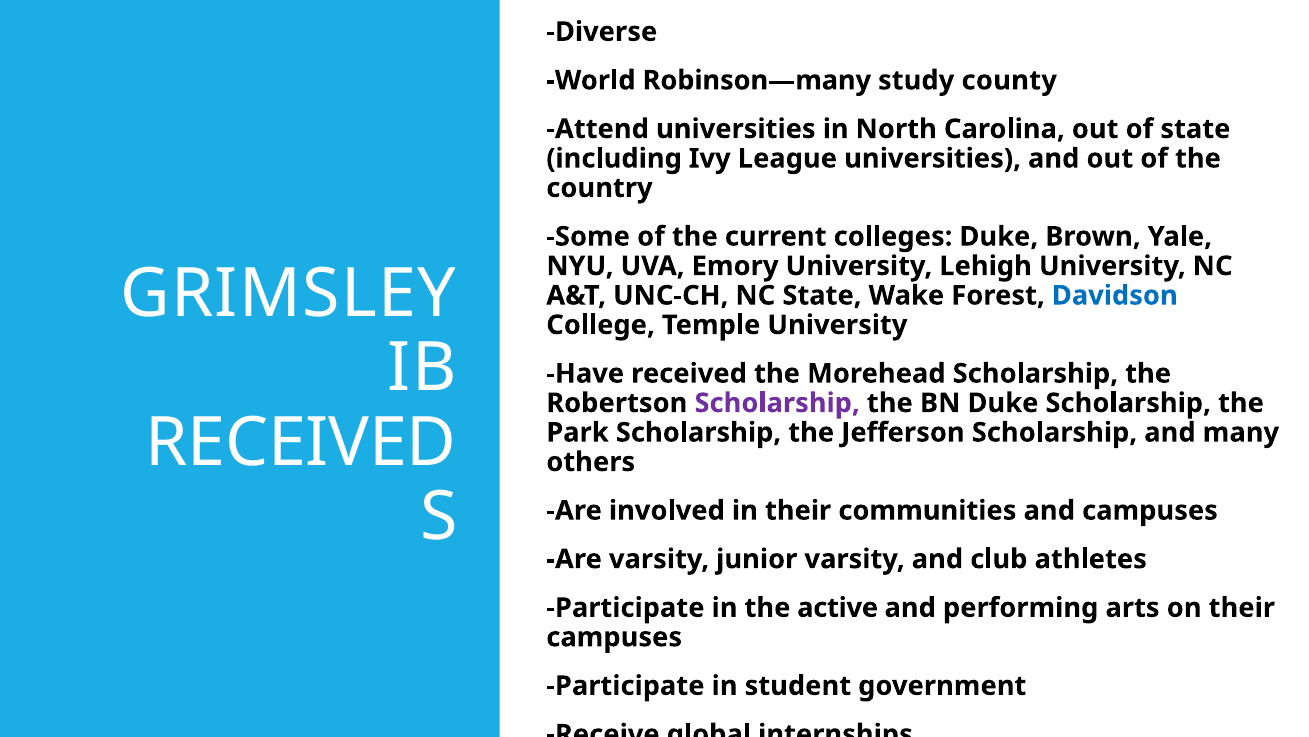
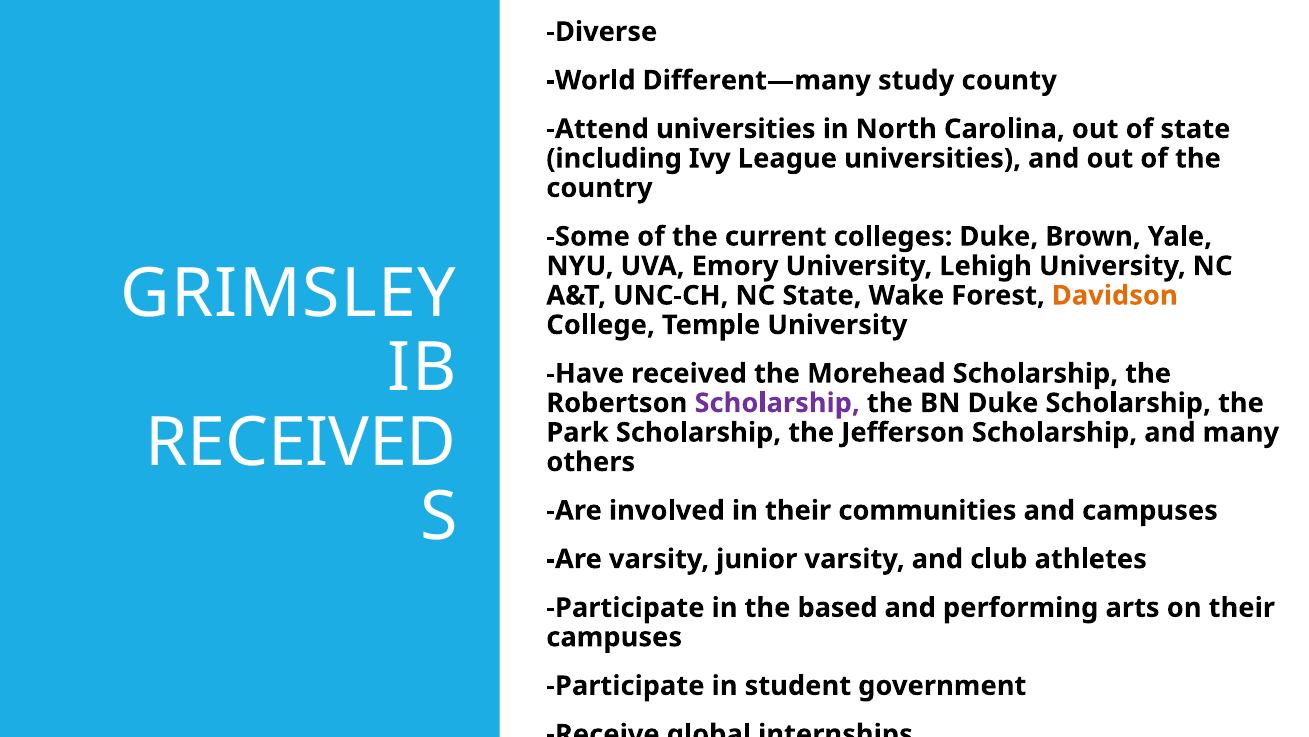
Robinson—many: Robinson—many -> Different—many (757, 80)
Davidson colour: blue -> orange (1115, 295)
active: active -> based (838, 607)
